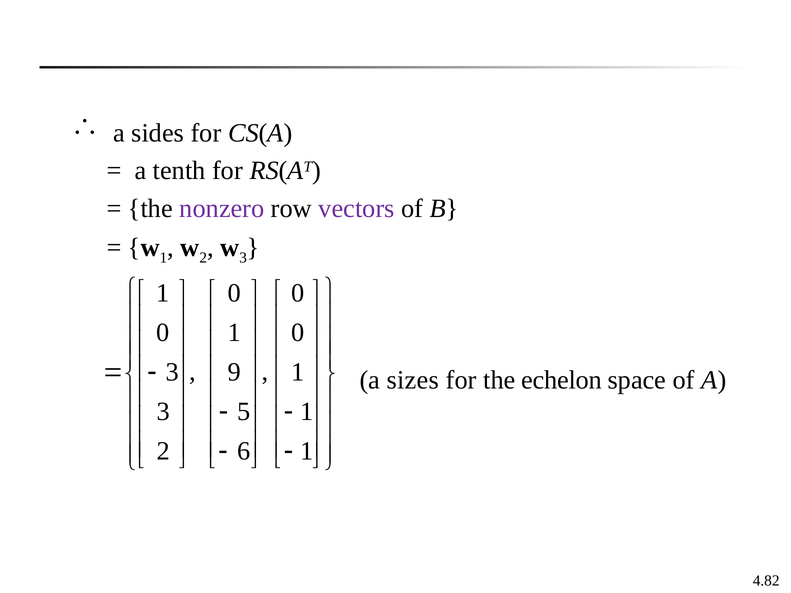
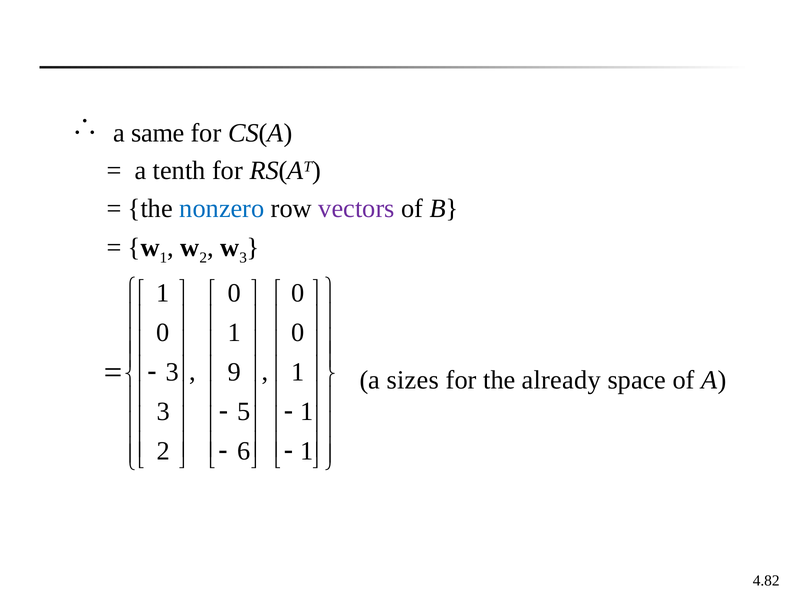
sides: sides -> same (158, 133)
nonzero colour: purple -> blue (222, 209)
echelon: echelon -> already (561, 380)
